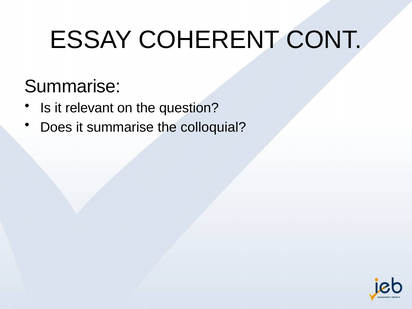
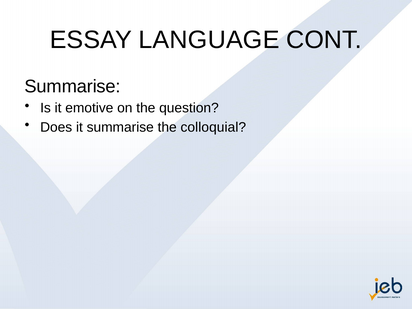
COHERENT: COHERENT -> LANGUAGE (209, 40)
relevant: relevant -> emotive (89, 108)
